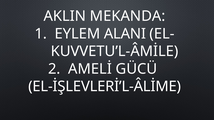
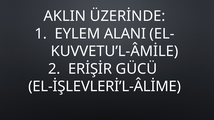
MEKANDA: MEKANDA -> ÜZERİNDE (128, 16)
AMELİ: AMELİ -> ERİŞİR (90, 69)
